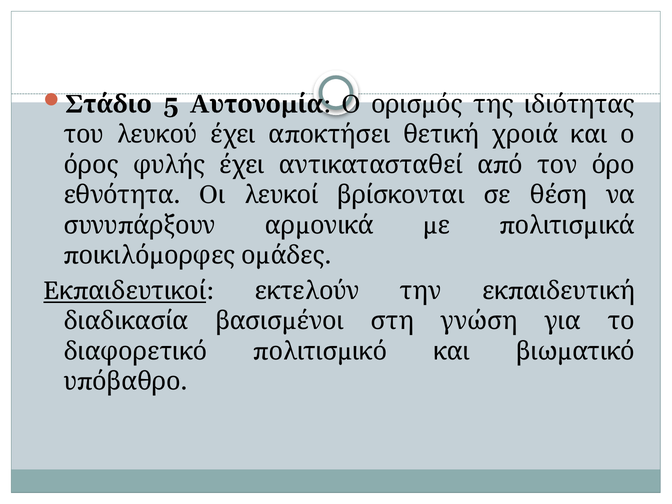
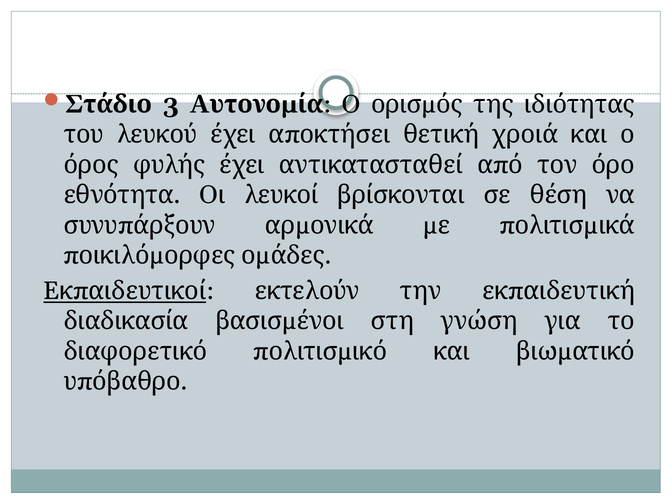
5: 5 -> 3 (171, 104)
